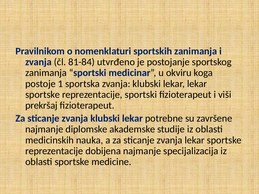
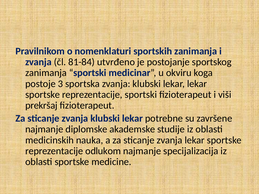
1: 1 -> 3 (60, 84)
dobijena: dobijena -> odlukom (103, 151)
